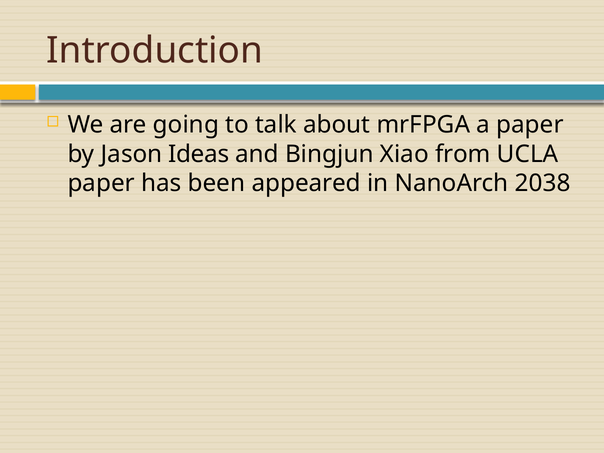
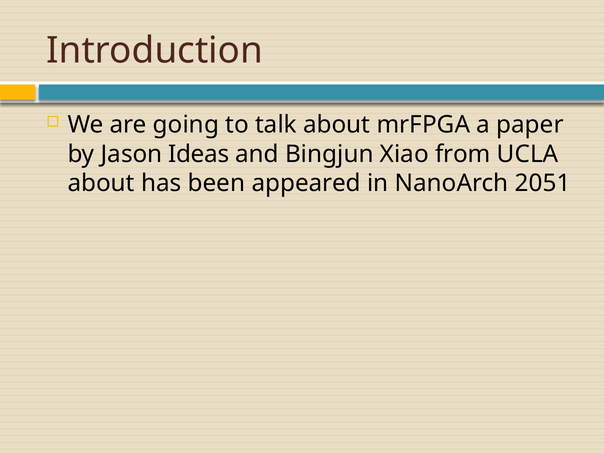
paper: paper -> about (101, 183)
2038: 2038 -> 2051 (543, 183)
